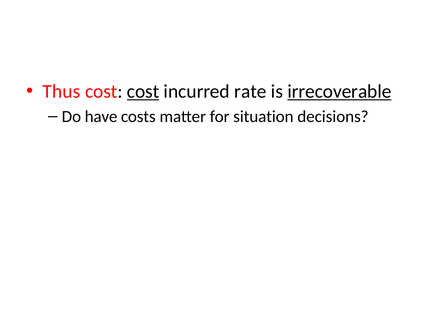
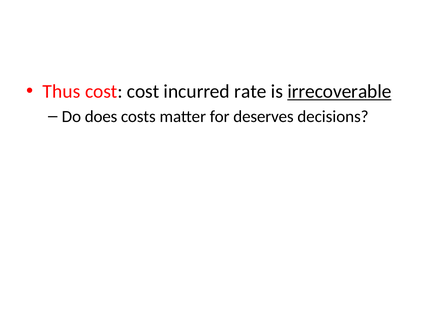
cost underline: present -> none (143, 92)
have: have -> does (101, 117)
situation: situation -> deserves (263, 117)
